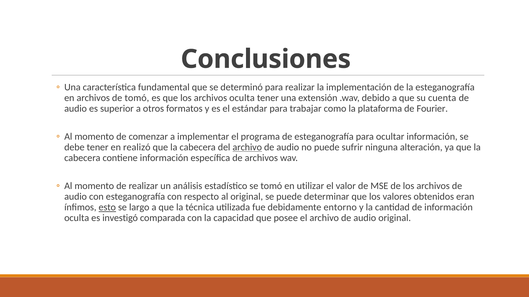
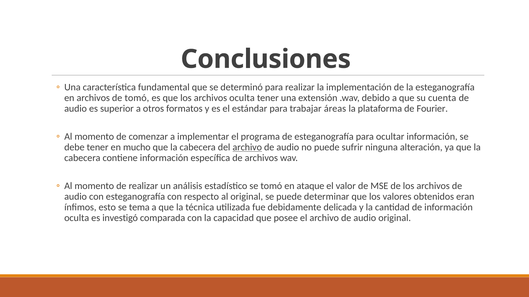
como: como -> áreas (335, 109)
realizó: realizó -> mucho (137, 148)
utilizar: utilizar -> ataque (310, 186)
esto underline: present -> none (107, 208)
largo: largo -> tema (139, 208)
entorno: entorno -> delicada (340, 208)
